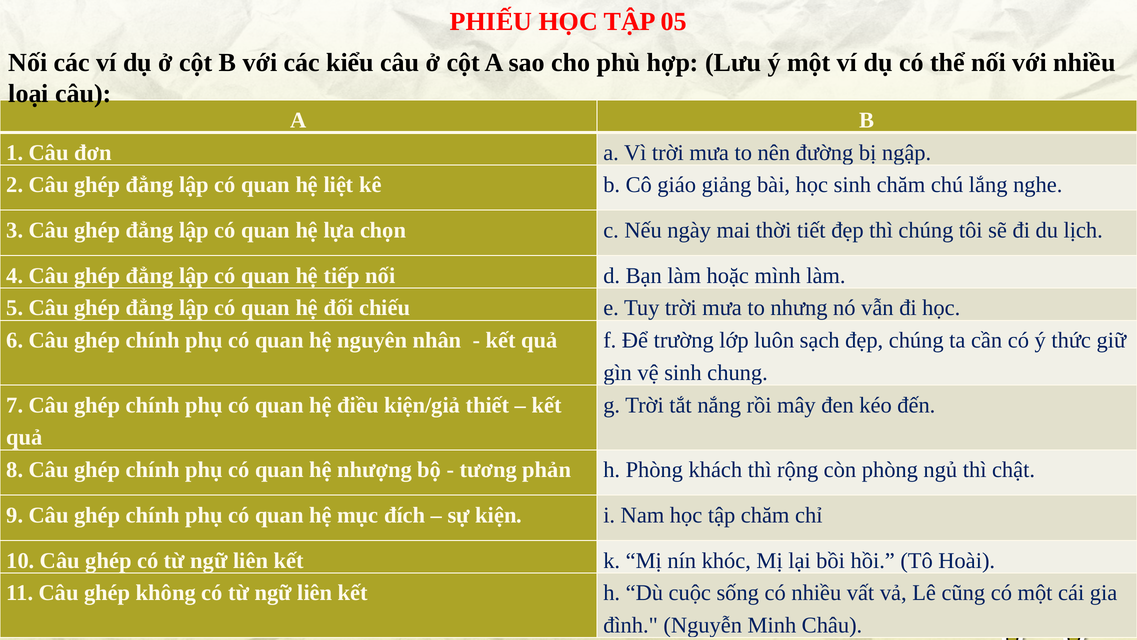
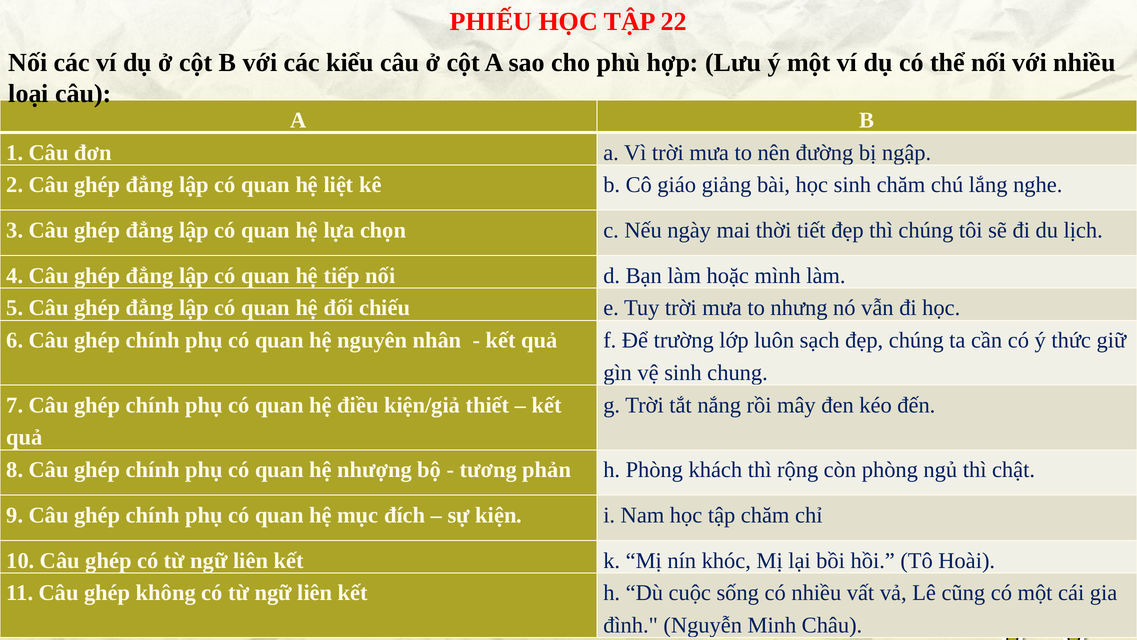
05: 05 -> 22 (674, 22)
